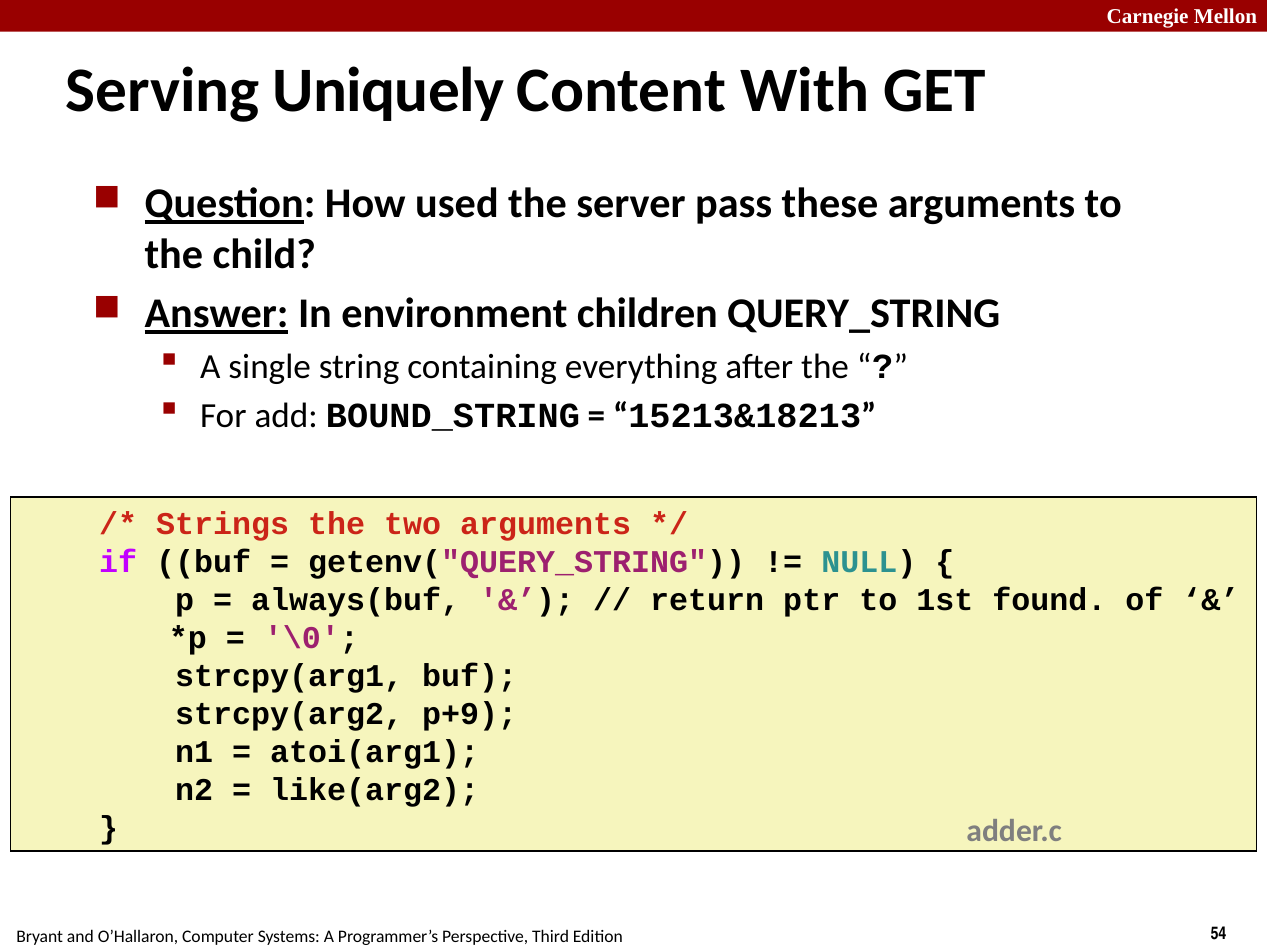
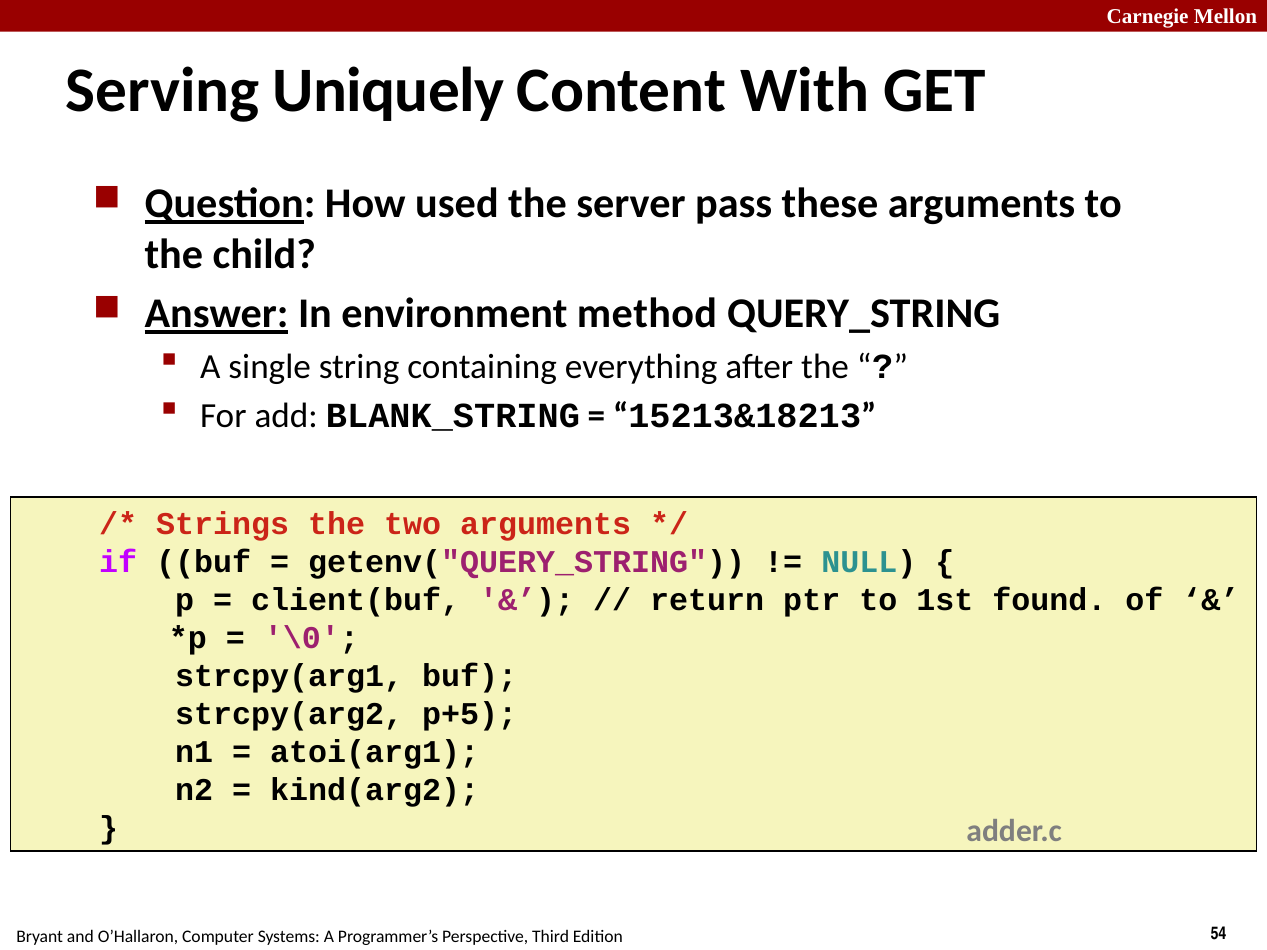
children: children -> method (647, 314)
BOUND_STRING: BOUND_STRING -> BLANK_STRING (453, 416)
always(buf: always(buf -> client(buf (356, 600)
p+9: p+9 -> p+5 (470, 714)
like(arg2: like(arg2 -> kind(arg2 (375, 791)
